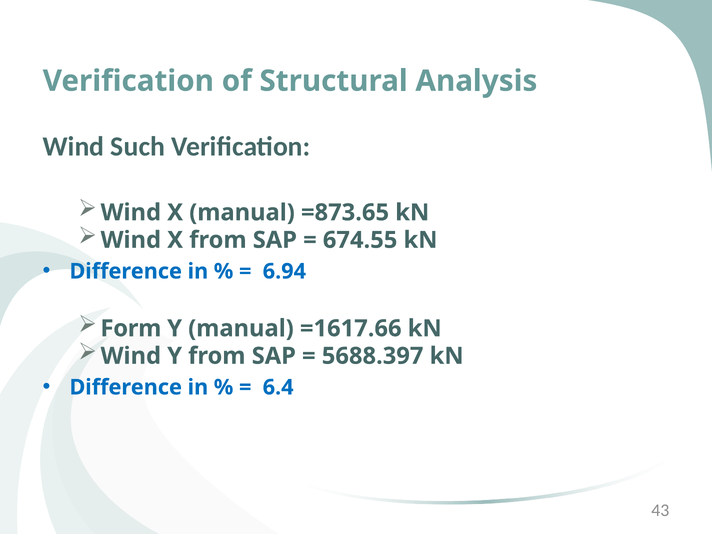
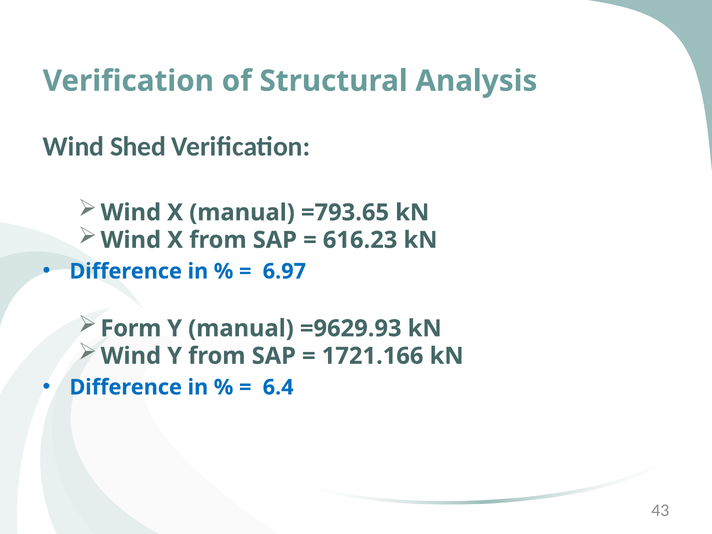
Such: Such -> Shed (138, 147)
=873.65: =873.65 -> =793.65 (345, 212)
674.55: 674.55 -> 616.23 (360, 240)
6.94: 6.94 -> 6.97 (284, 271)
=1617.66: =1617.66 -> =9629.93 (351, 328)
5688.397: 5688.397 -> 1721.166 (373, 356)
